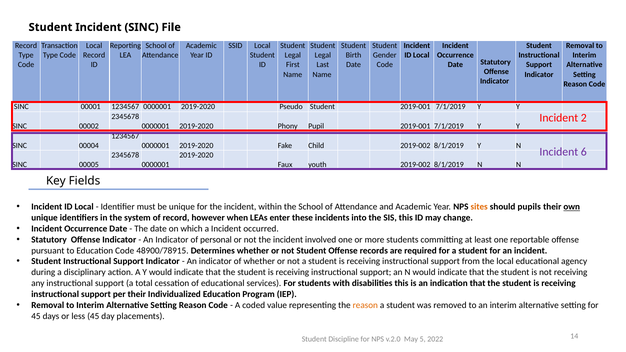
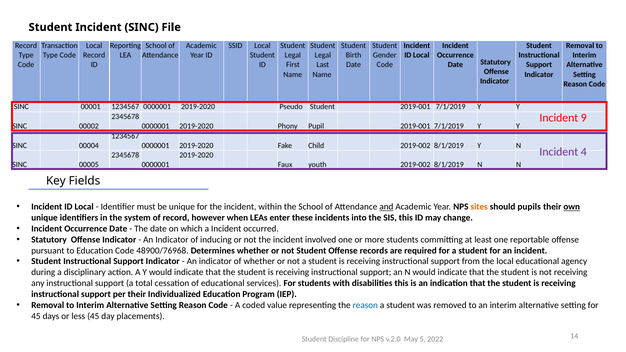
2: 2 -> 9 (584, 118)
6: 6 -> 4 (584, 152)
and underline: none -> present (386, 207)
personal: personal -> inducing (216, 240)
48900/78915: 48900/78915 -> 48900/76968 (162, 251)
reason colour: orange -> blue (365, 305)
